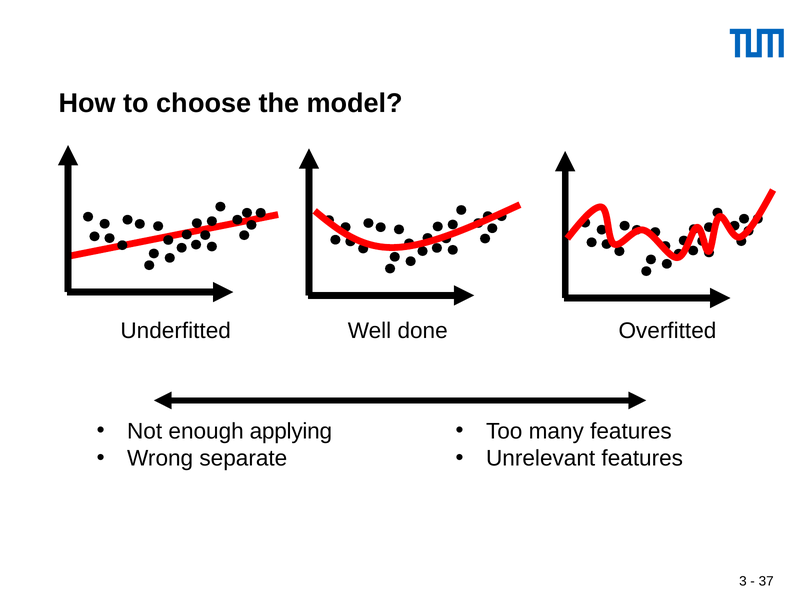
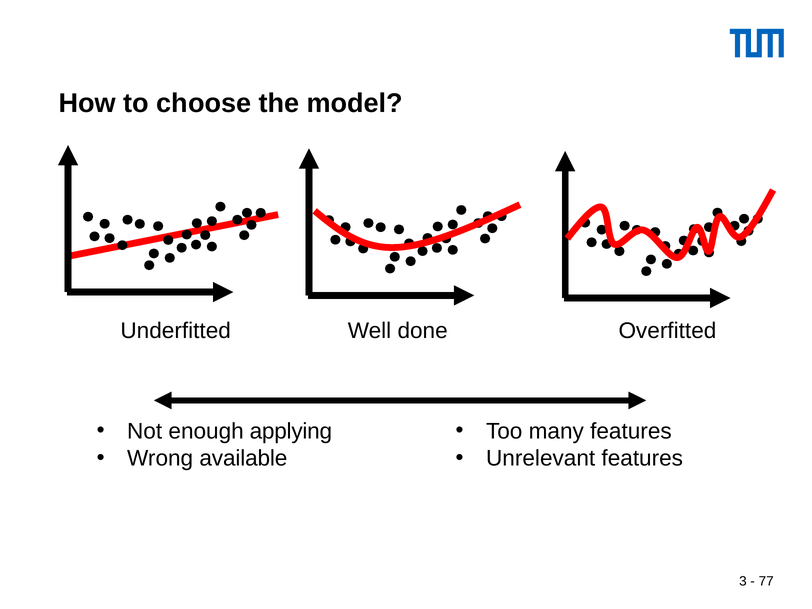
separate: separate -> available (243, 458)
37: 37 -> 77 (766, 581)
